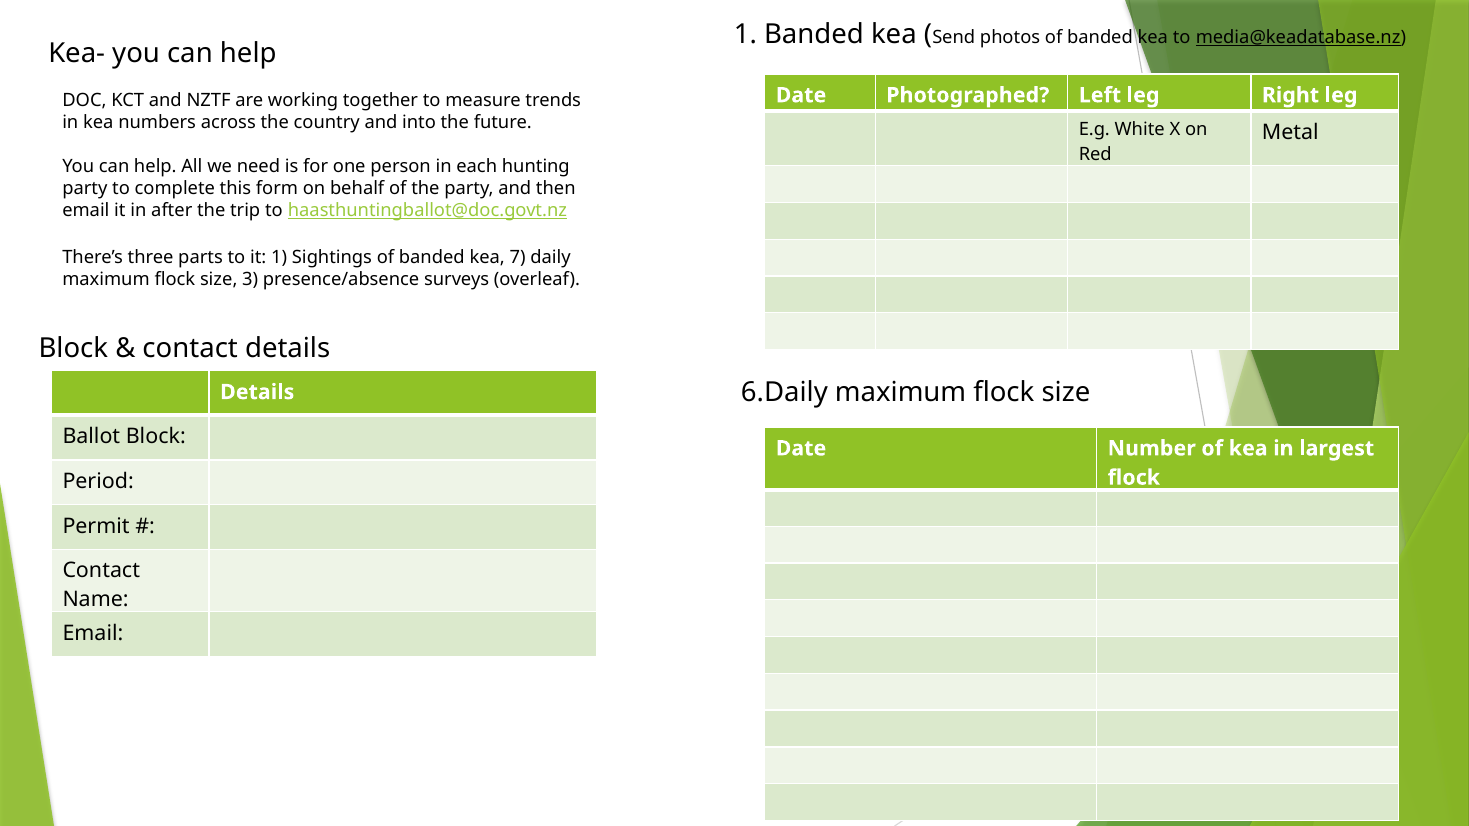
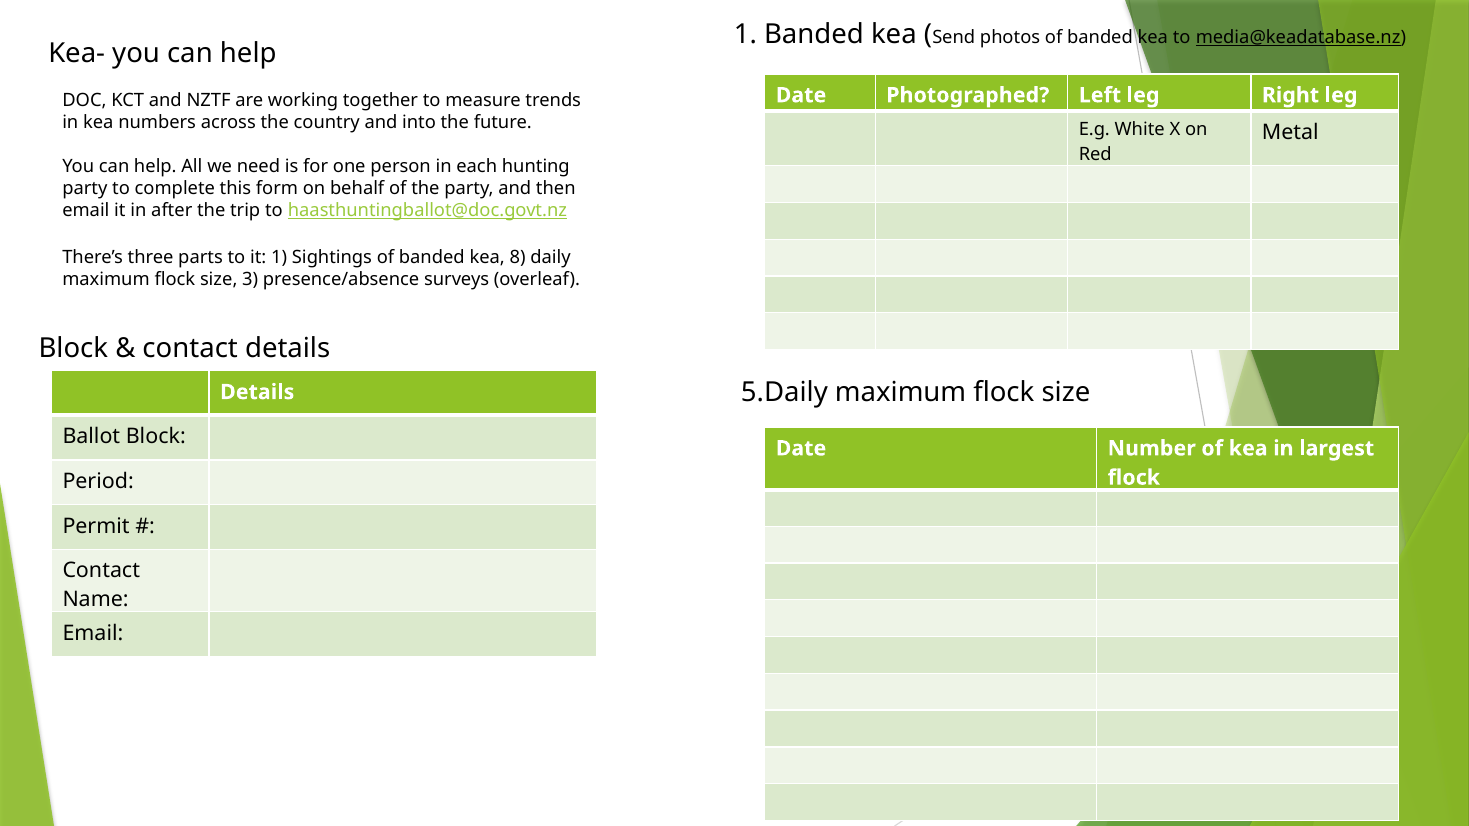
7: 7 -> 8 (518, 257)
6.Daily: 6.Daily -> 5.Daily (784, 392)
